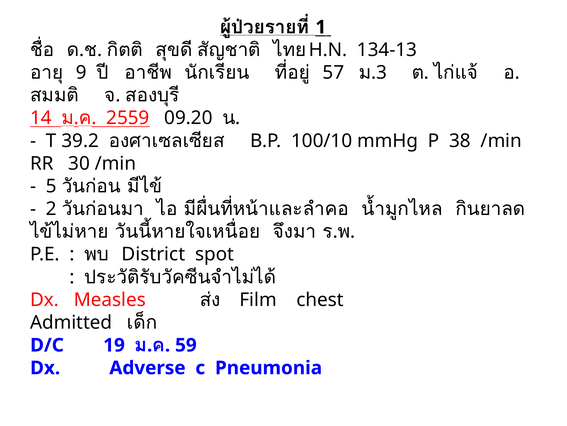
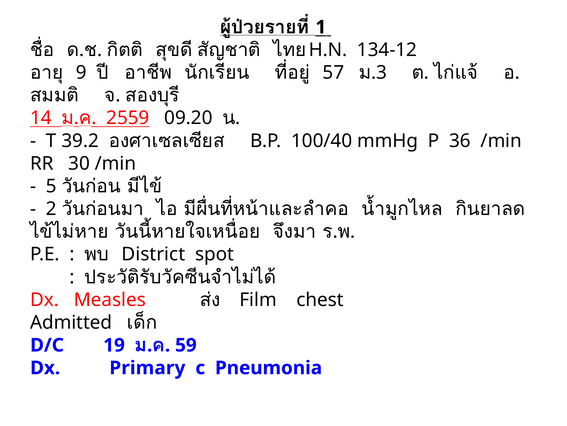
134-13: 134-13 -> 134-12 (387, 50)
100/10: 100/10 -> 100/40 (322, 141)
38: 38 -> 36 (460, 141)
Adverse: Adverse -> Primary (147, 367)
